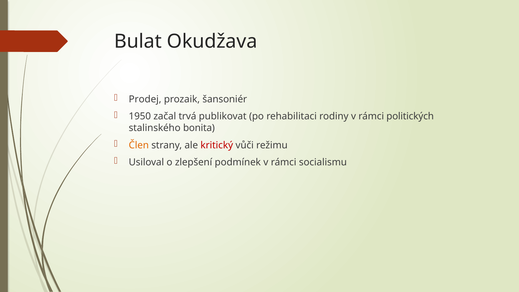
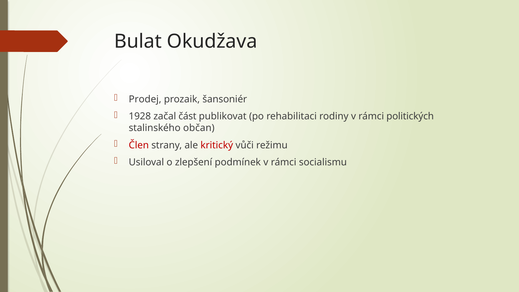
1950: 1950 -> 1928 (140, 116)
trvá: trvá -> část (187, 116)
bonita: bonita -> občan (199, 128)
Člen colour: orange -> red (139, 145)
